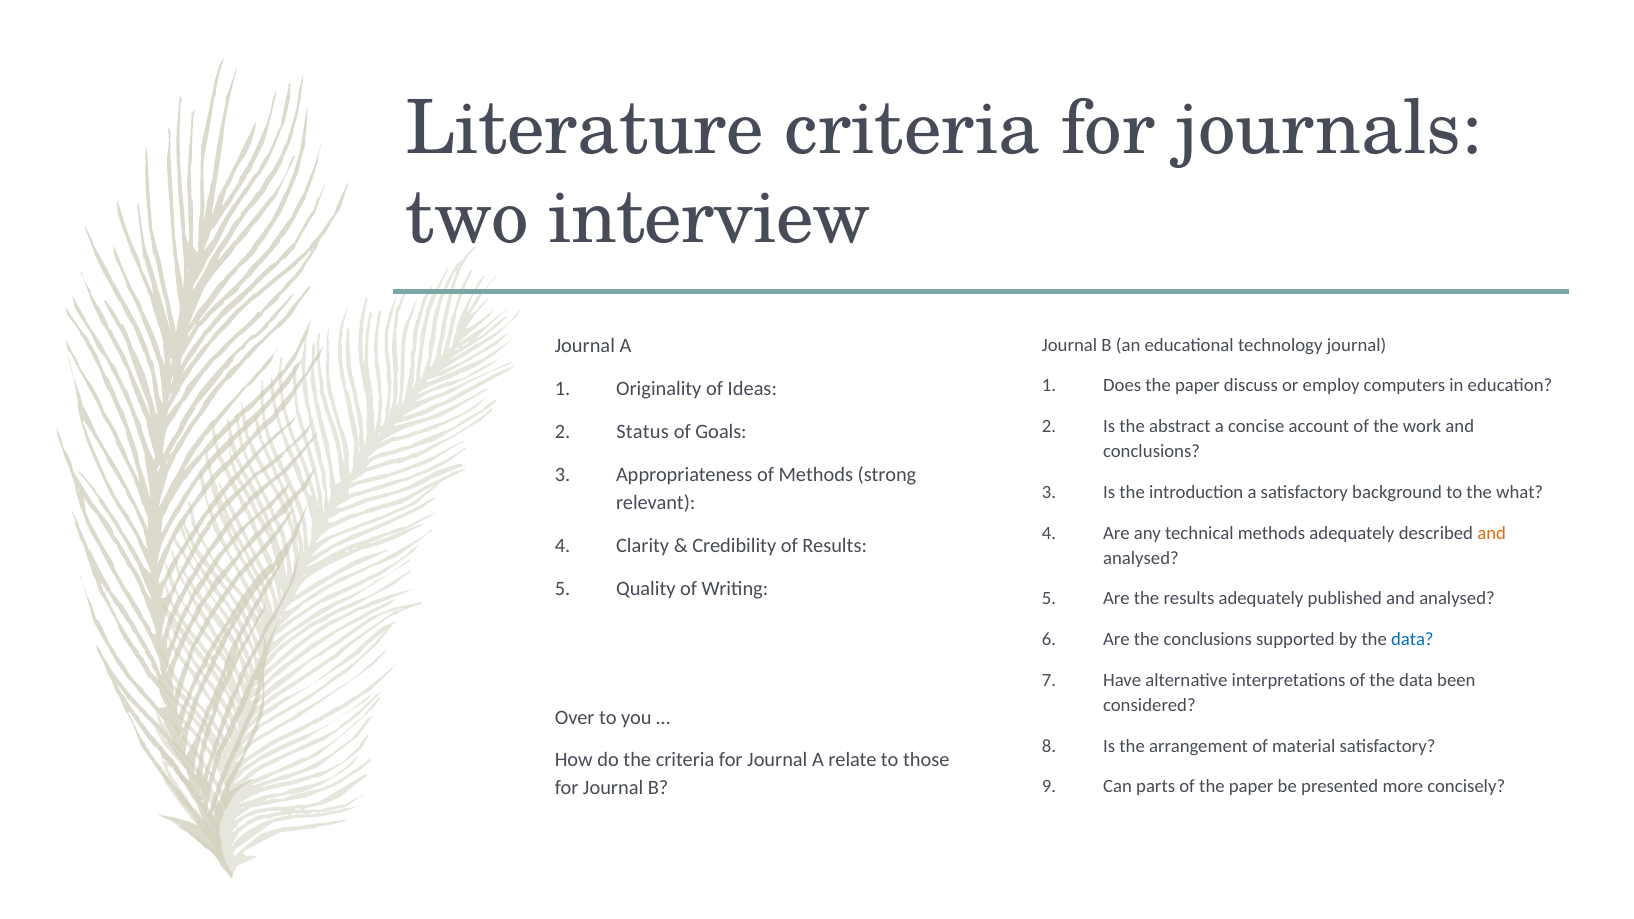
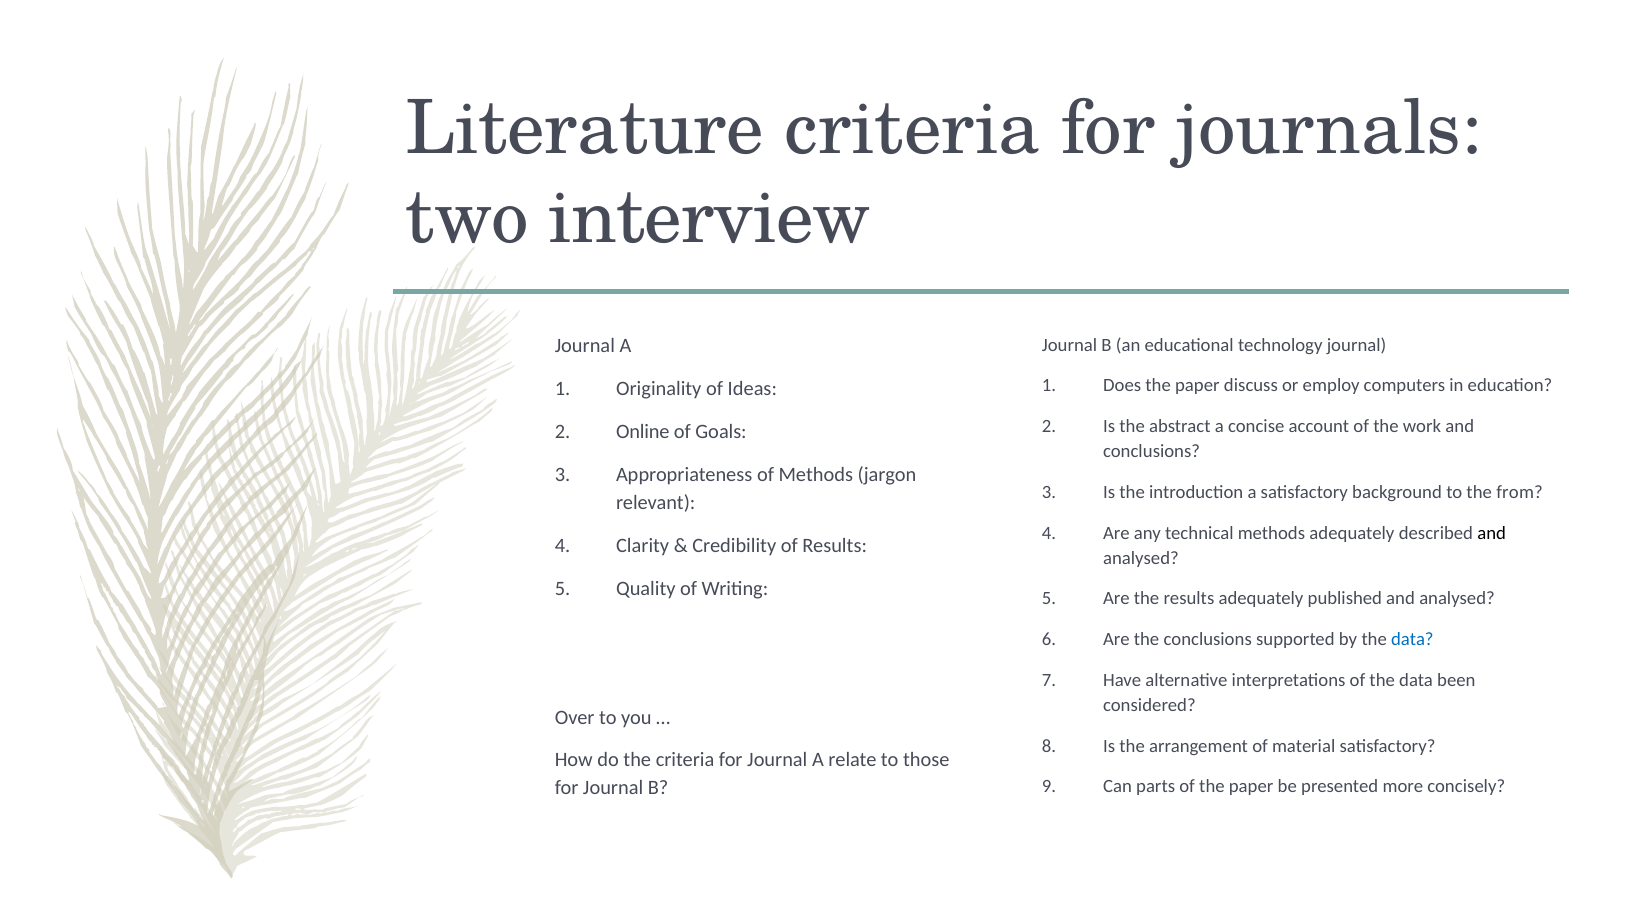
Status: Status -> Online (643, 432)
strong: strong -> jargon (887, 475)
what: what -> from (1520, 492)
and colour: orange -> black (1492, 533)
